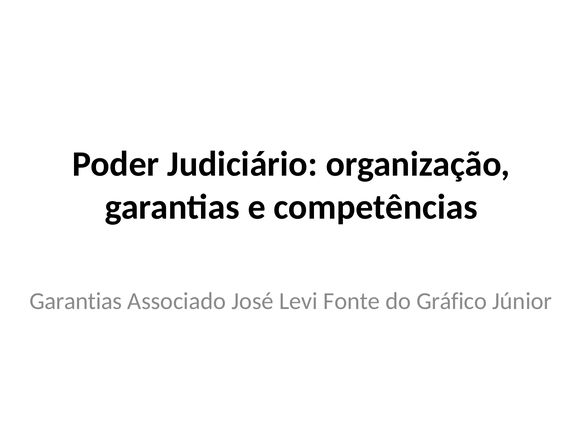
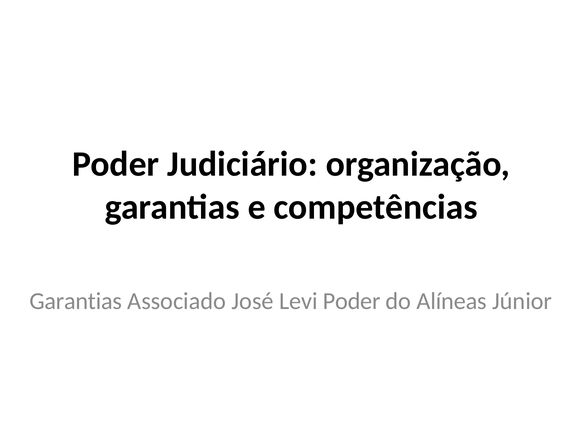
Levi Fonte: Fonte -> Poder (352, 301)
Gráfico: Gráfico -> Alíneas (452, 301)
